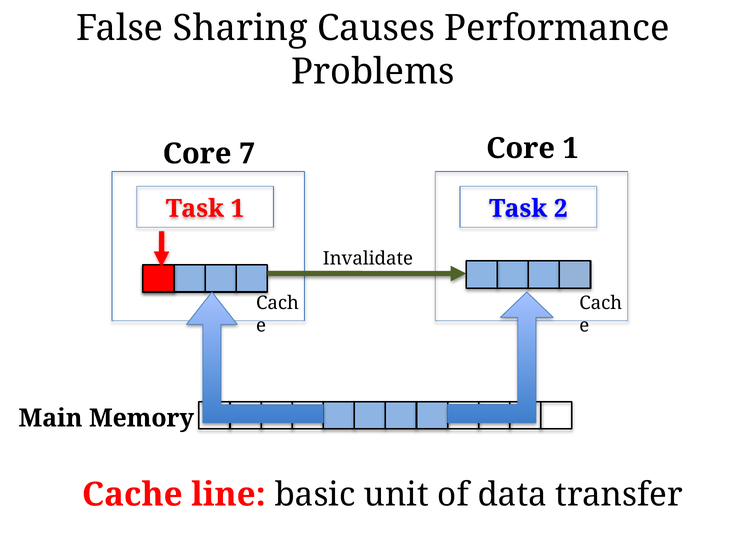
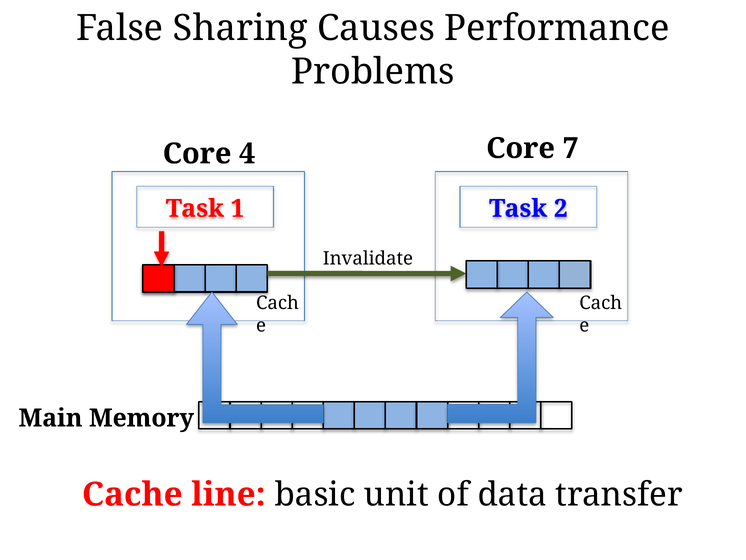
Core 1: 1 -> 7 (571, 148)
7: 7 -> 4 (247, 154)
